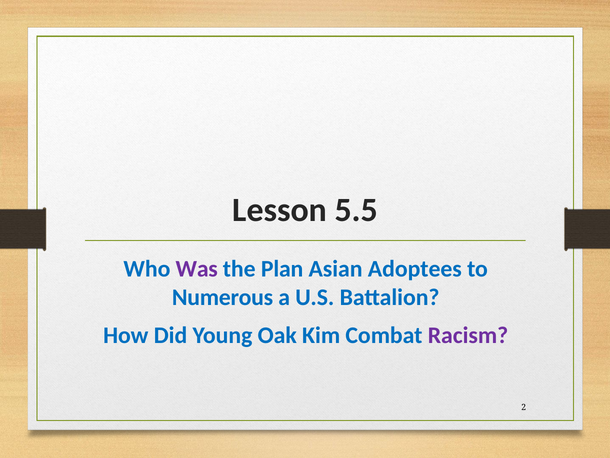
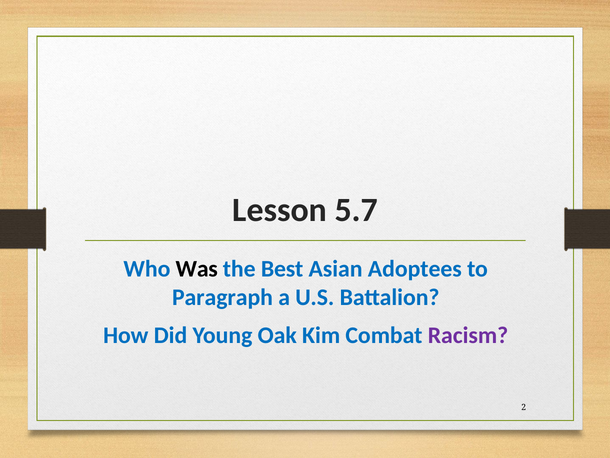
5.5: 5.5 -> 5.7 (356, 210)
Was colour: purple -> black (197, 269)
Plan: Plan -> Best (282, 269)
Numerous: Numerous -> Paragraph (222, 297)
